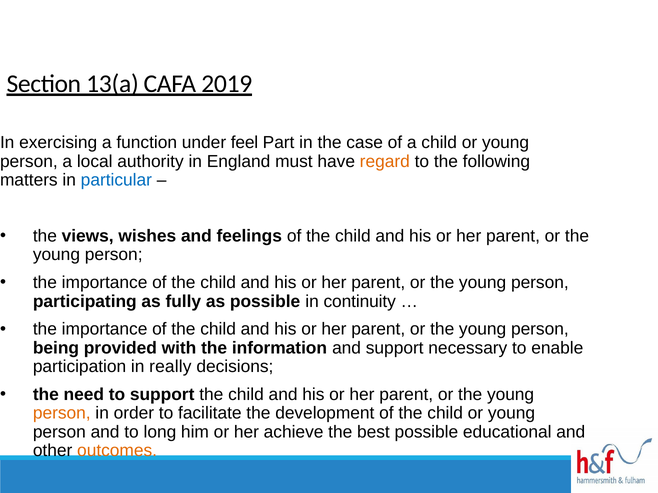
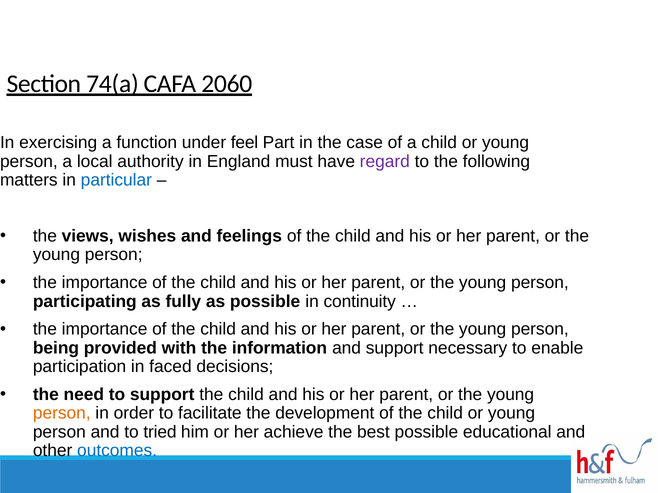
13(a: 13(a -> 74(a (112, 84)
2019: 2019 -> 2060 (227, 84)
regard colour: orange -> purple (385, 162)
really: really -> faced (170, 367)
long: long -> tried (160, 432)
outcomes colour: orange -> blue (117, 451)
